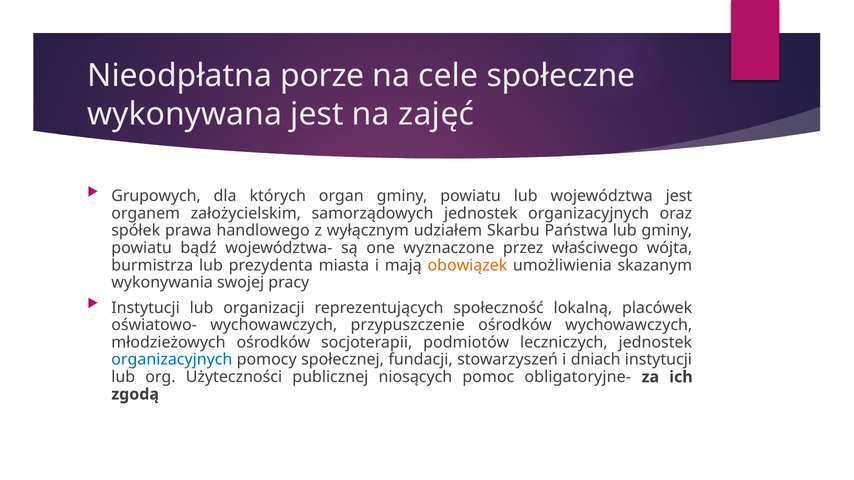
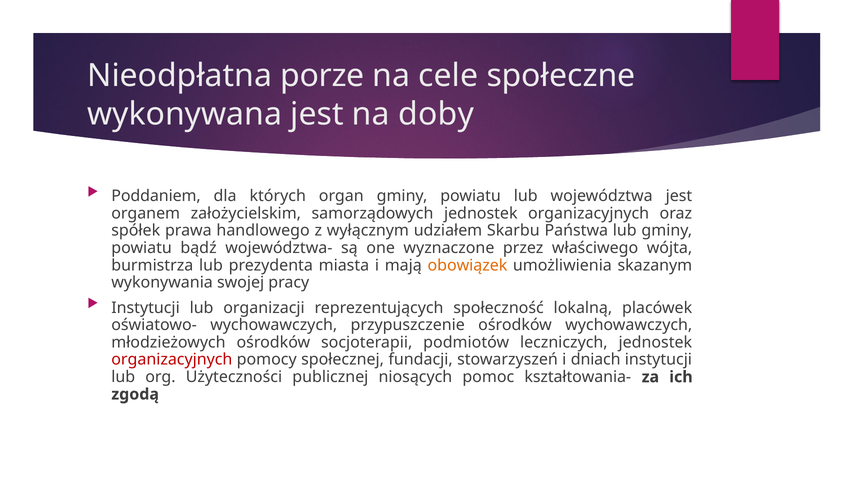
zajęć: zajęć -> doby (436, 114)
Grupowych: Grupowych -> Poddaniem (156, 196)
organizacyjnych colour: blue -> red (172, 360)
obligatoryjne-: obligatoryjne- -> kształtowania- (578, 377)
